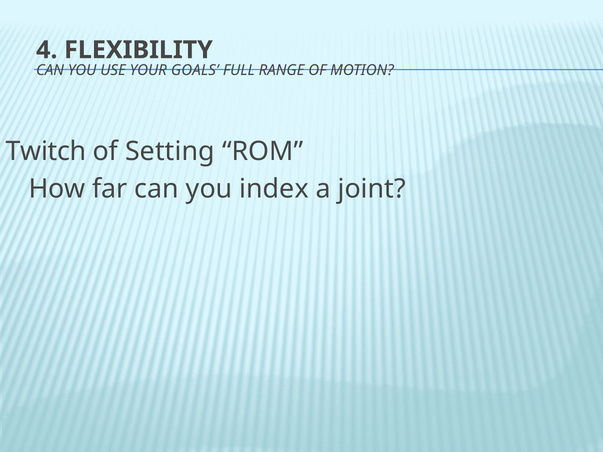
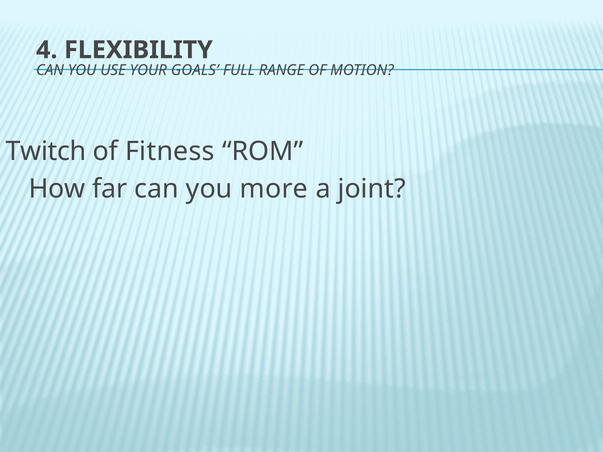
Setting: Setting -> Fitness (170, 152)
index: index -> more (274, 189)
